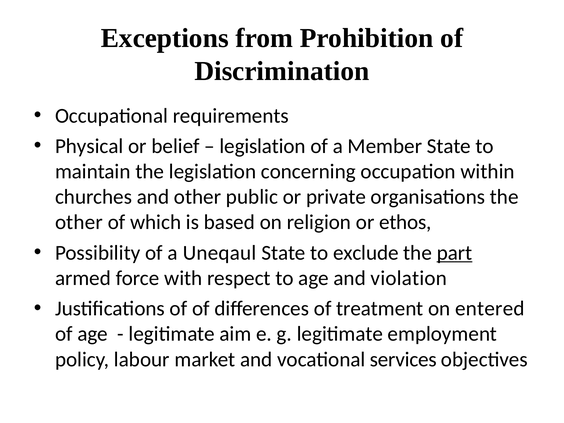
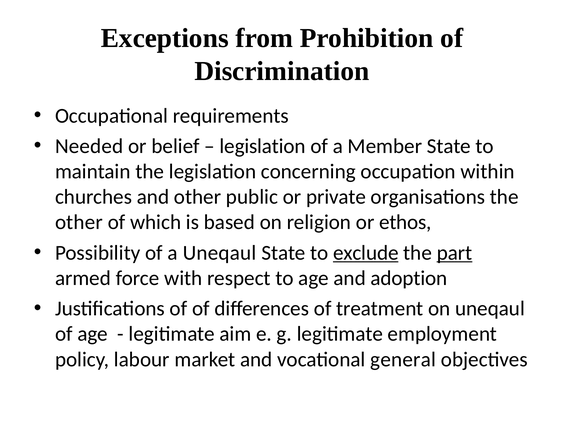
Physical: Physical -> Needed (89, 146)
exclude underline: none -> present (366, 253)
violation: violation -> adoption (409, 278)
on entered: entered -> uneqaul (490, 309)
services: services -> general (403, 359)
